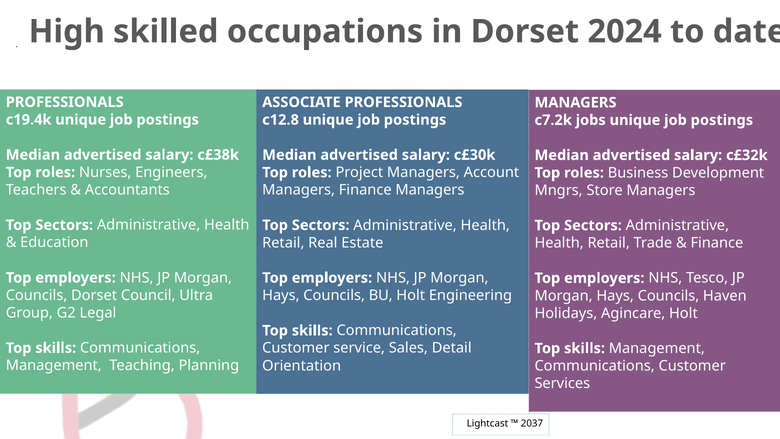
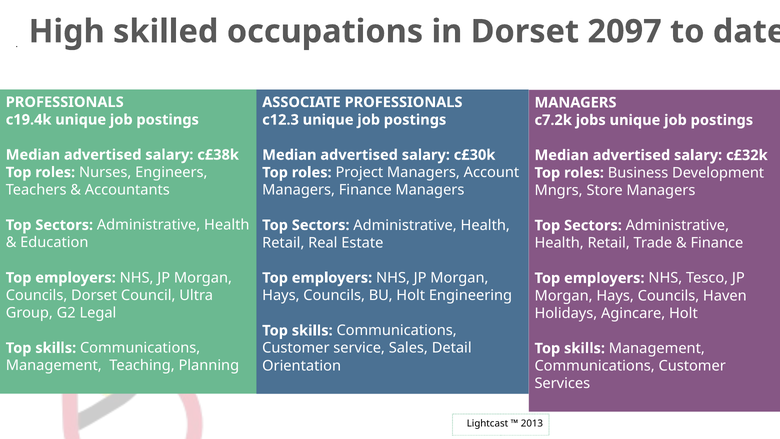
2024: 2024 -> 2097 (625, 32)
c12.8: c12.8 -> c12.3 (281, 120)
2037: 2037 -> 2013 (532, 423)
